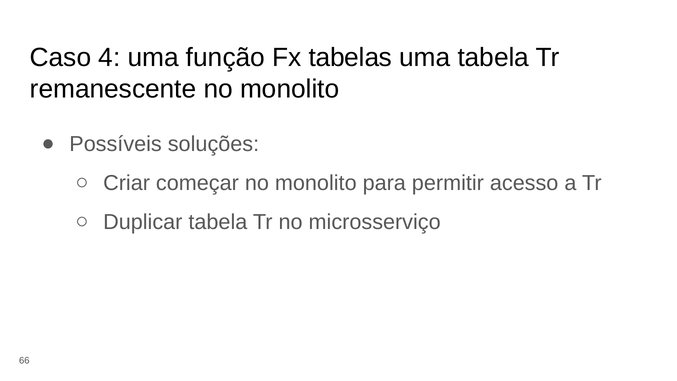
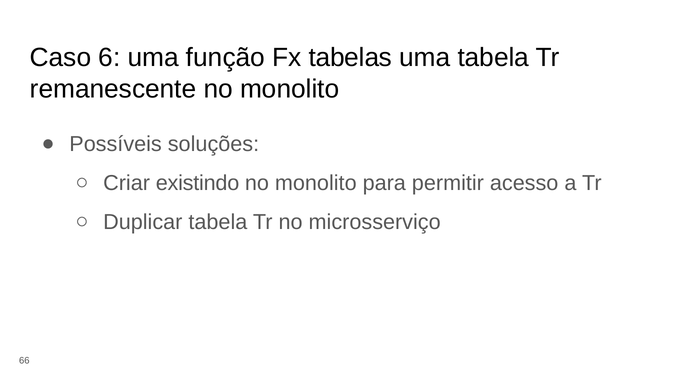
4: 4 -> 6 (109, 57)
começar: começar -> existindo (198, 183)
